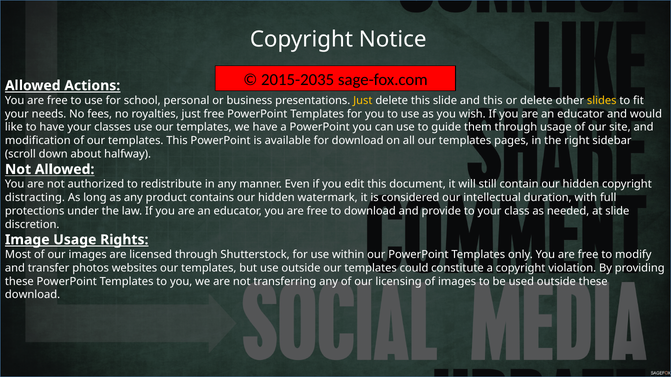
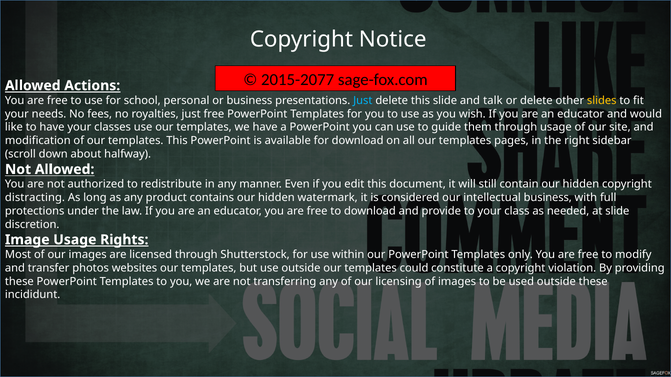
2015-2035: 2015-2035 -> 2015-2077 (298, 80)
Just colour: yellow -> light blue (363, 101)
and this: this -> talk (493, 101)
intellectual duration: duration -> business (548, 198)
download: download -> incididunt (33, 295)
